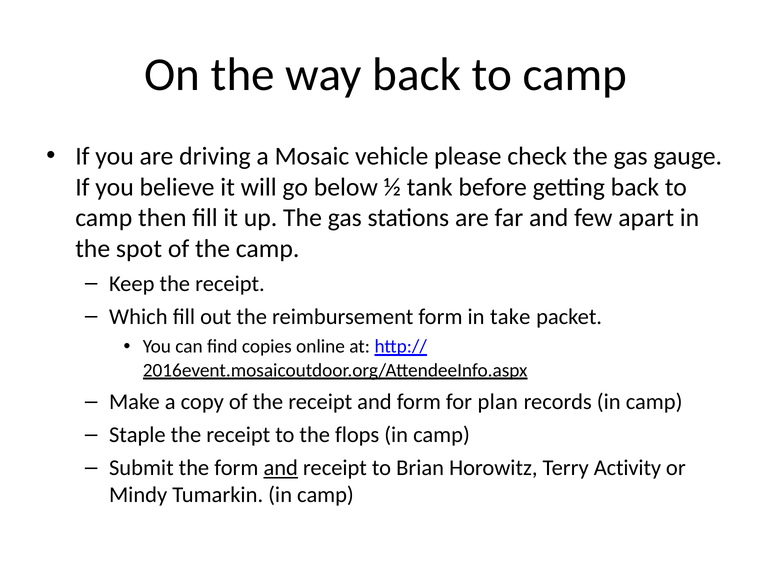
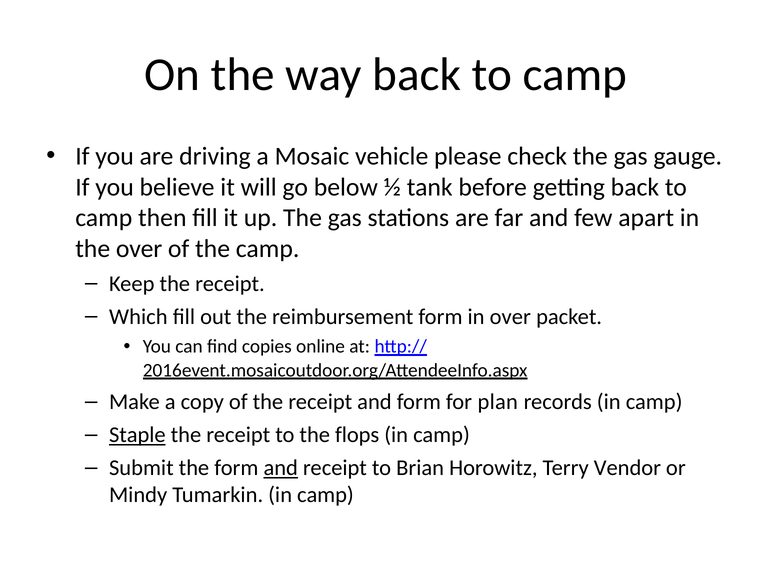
the spot: spot -> over (139, 249)
in take: take -> over (510, 317)
Staple underline: none -> present (137, 435)
Activity: Activity -> Vendor (627, 468)
